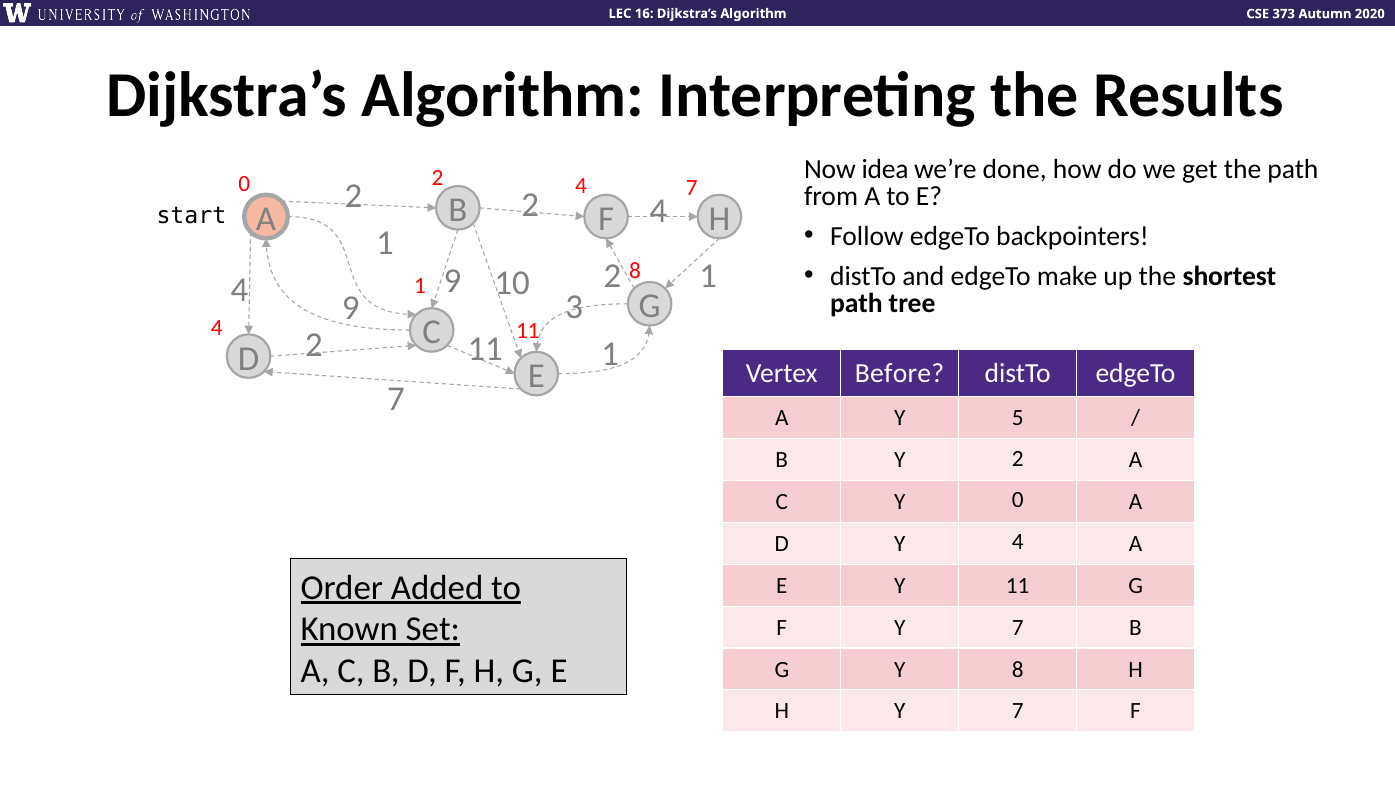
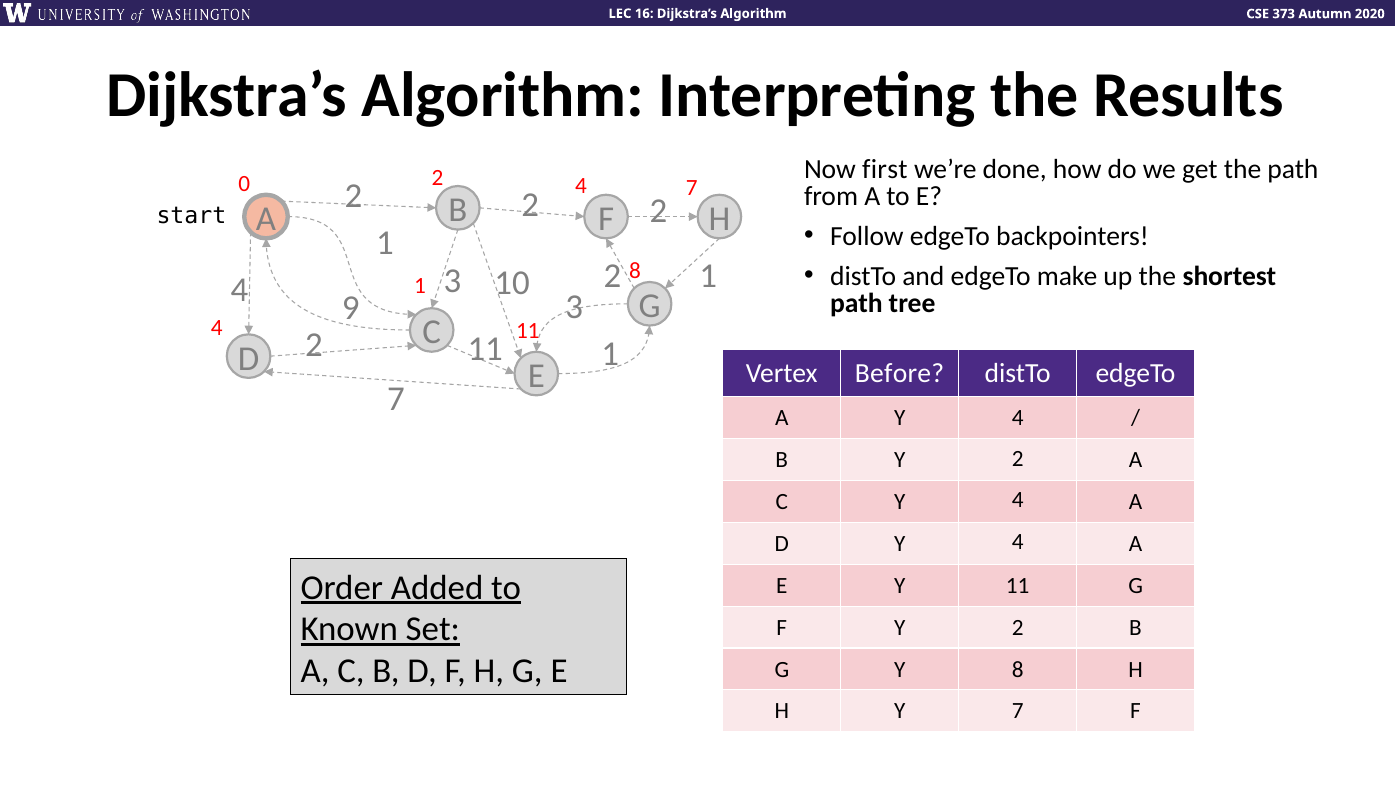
idea: idea -> first (885, 170)
2 2 4: 4 -> 2 (659, 211)
4 9: 9 -> 3 (452, 281)
A Y 5: 5 -> 4 (1018, 418)
C Y 0: 0 -> 4 (1018, 500)
F Y 7: 7 -> 2 (1018, 627)
